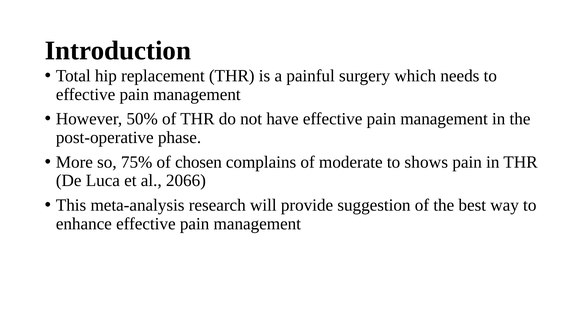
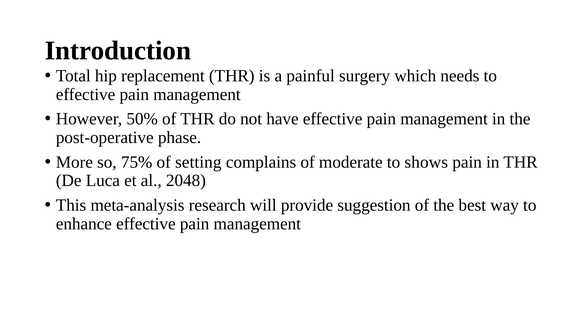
chosen: chosen -> setting (198, 162)
2066: 2066 -> 2048 (186, 180)
